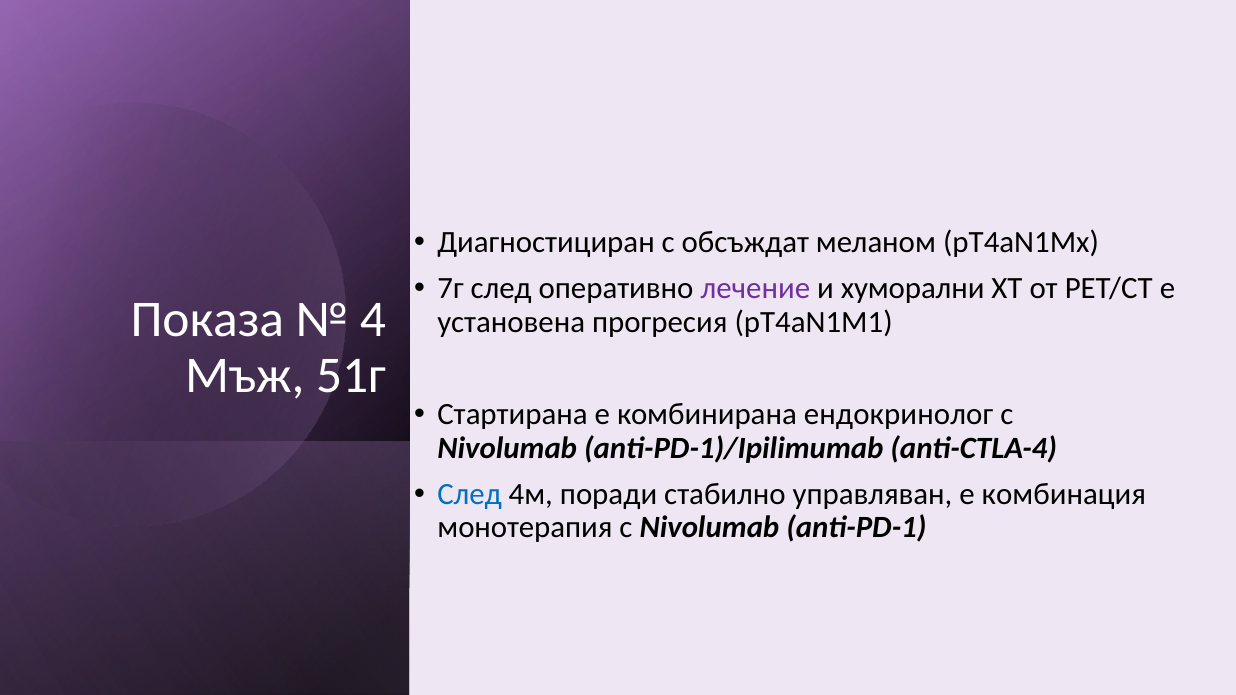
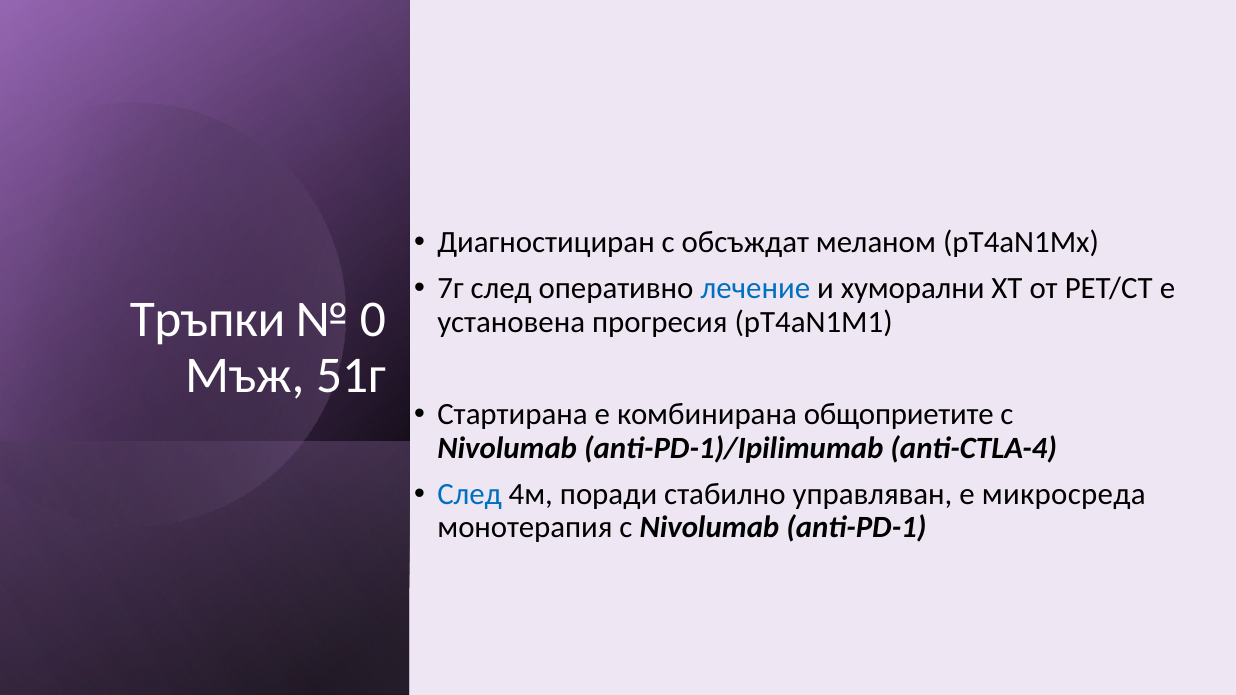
лечение colour: purple -> blue (755, 289)
Показа: Показа -> Тръпки (208, 320)
4: 4 -> 0 (373, 320)
ендокринолог: ендокринолог -> общоприетите (899, 415)
комбинация: комбинация -> микросреда (1064, 494)
